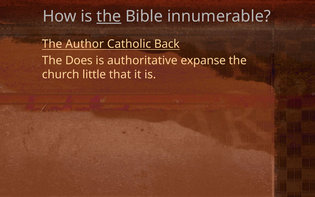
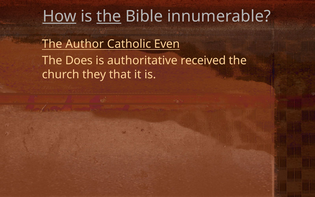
How underline: none -> present (60, 16)
Back: Back -> Even (167, 44)
expanse: expanse -> received (203, 60)
little: little -> they (94, 74)
